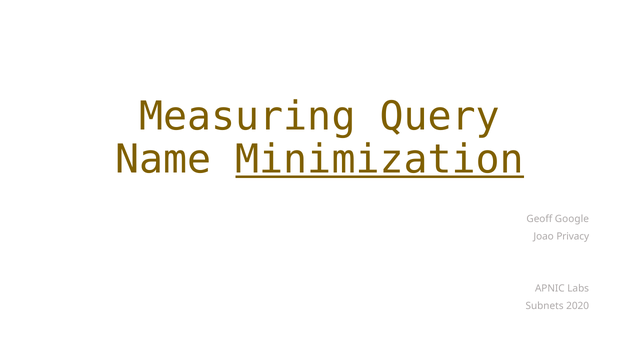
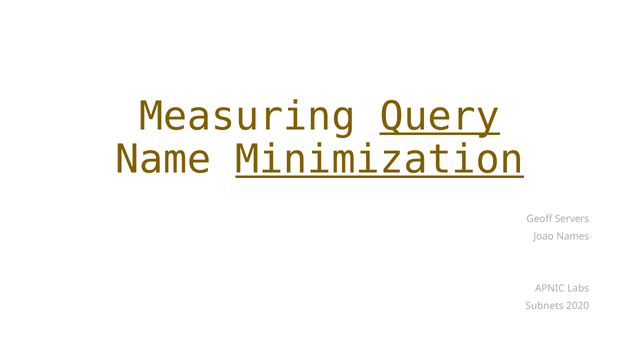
Query underline: none -> present (440, 117)
Google: Google -> Servers (572, 219)
Privacy: Privacy -> Names (573, 237)
